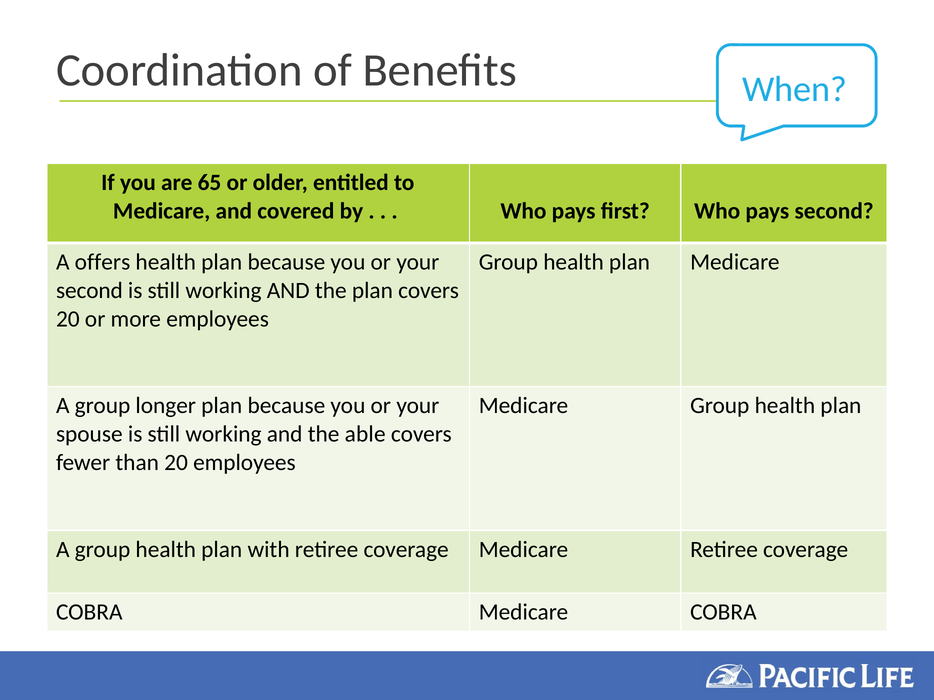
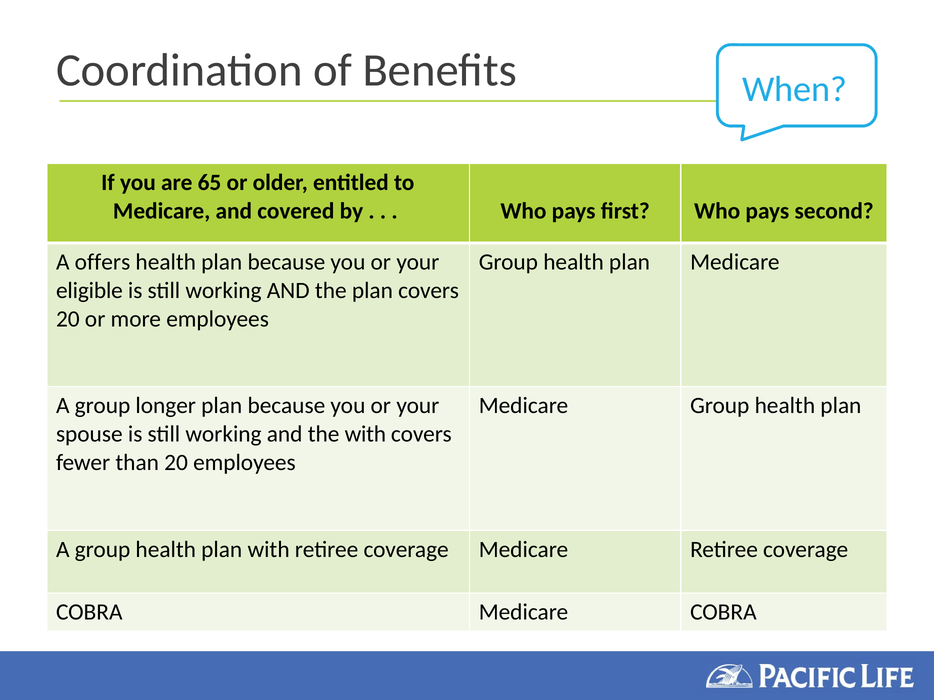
second: second -> eligible (89, 291)
the able: able -> with (365, 435)
